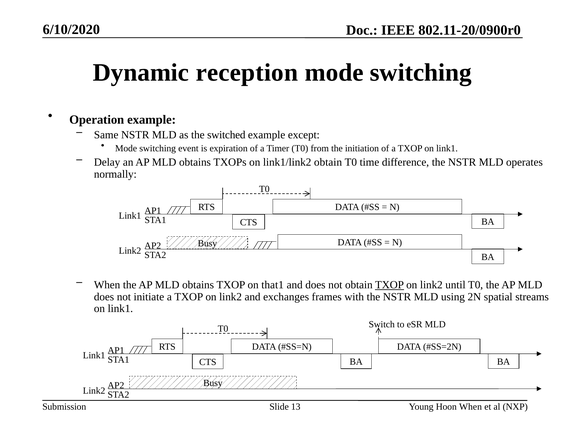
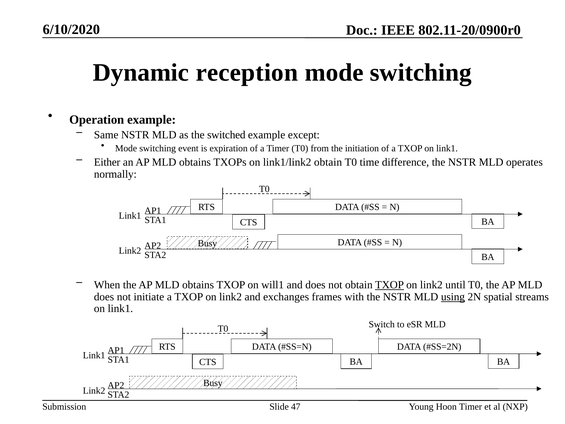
Delay: Delay -> Either (107, 162)
that1: that1 -> will1 (273, 285)
using underline: none -> present (453, 297)
13: 13 -> 47 (296, 406)
Hoon When: When -> Timer (471, 406)
